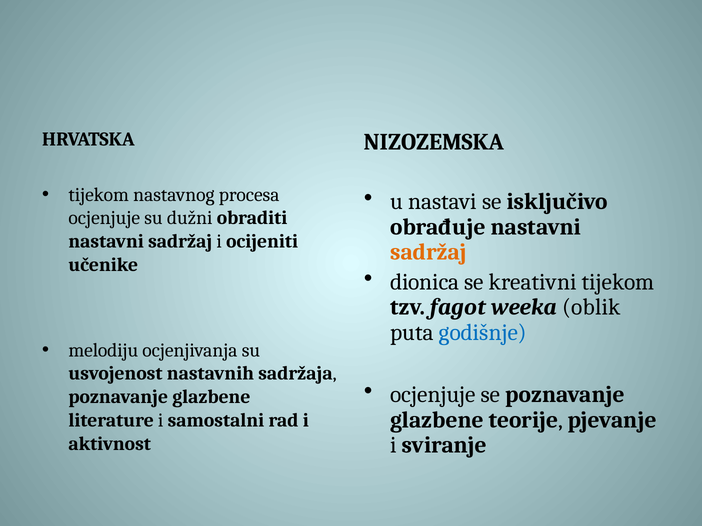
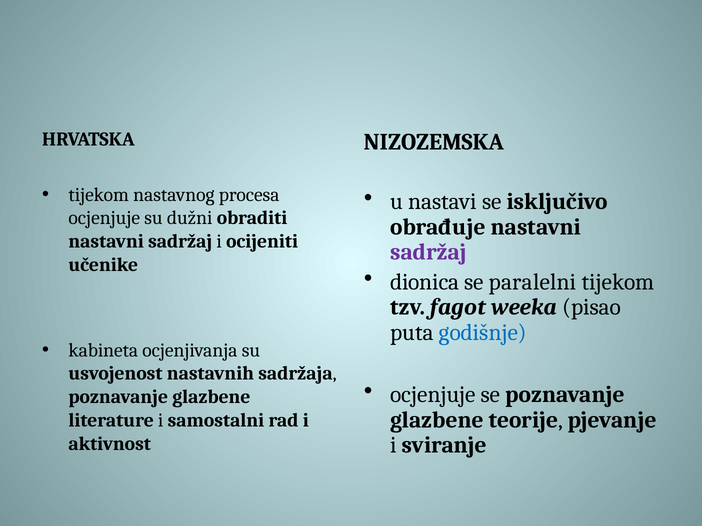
sadržaj colour: orange -> purple (429, 252)
kreativni: kreativni -> paralelni (533, 282)
oblik: oblik -> pisao (592, 307)
melodiju: melodiju -> kabineta (103, 350)
